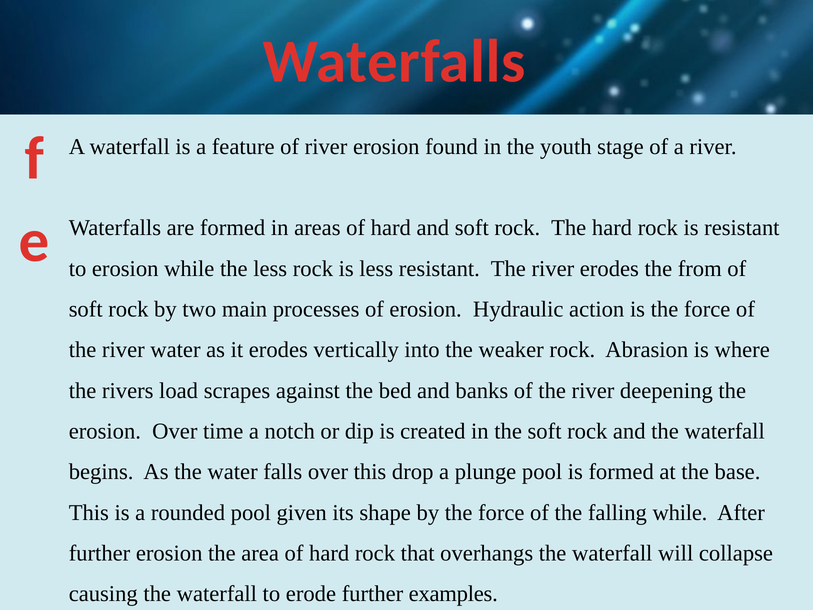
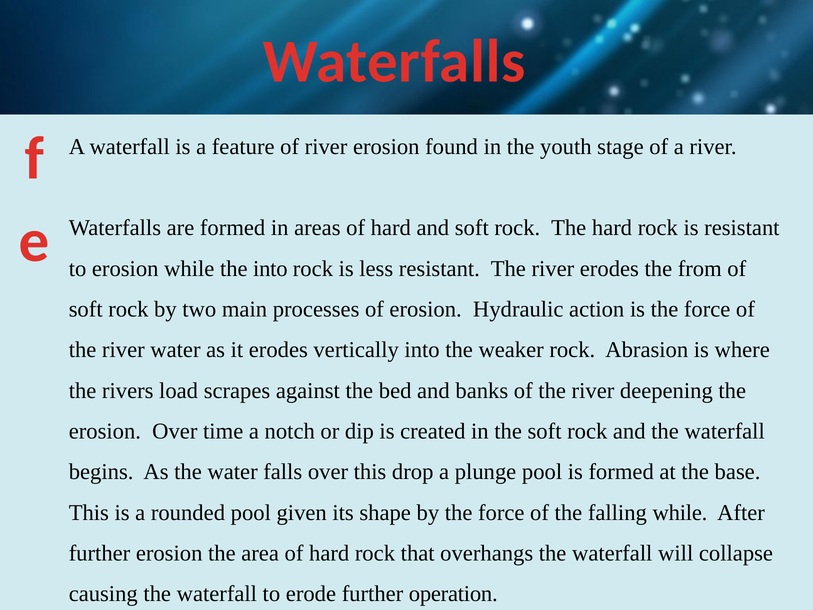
the less: less -> into (270, 268)
examples: examples -> operation (453, 594)
